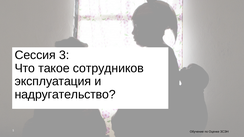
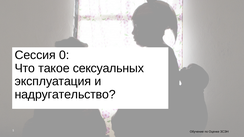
3: 3 -> 0 (64, 55)
сотрудников: сотрудников -> сексуальных (108, 68)
